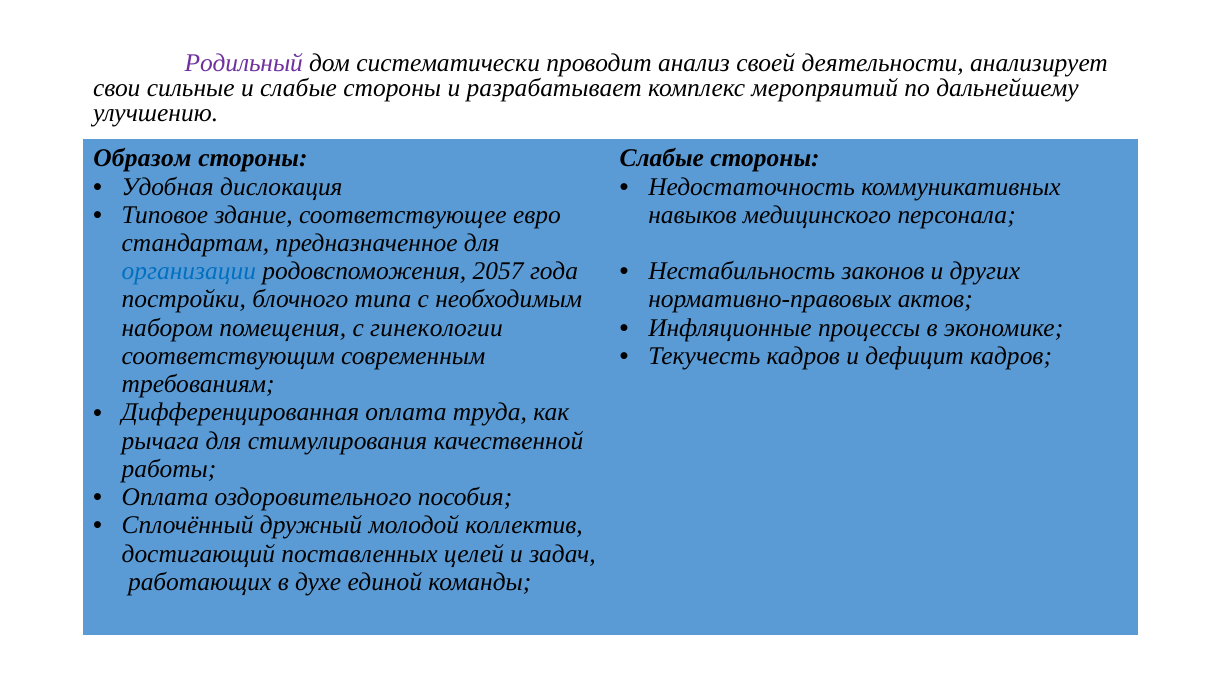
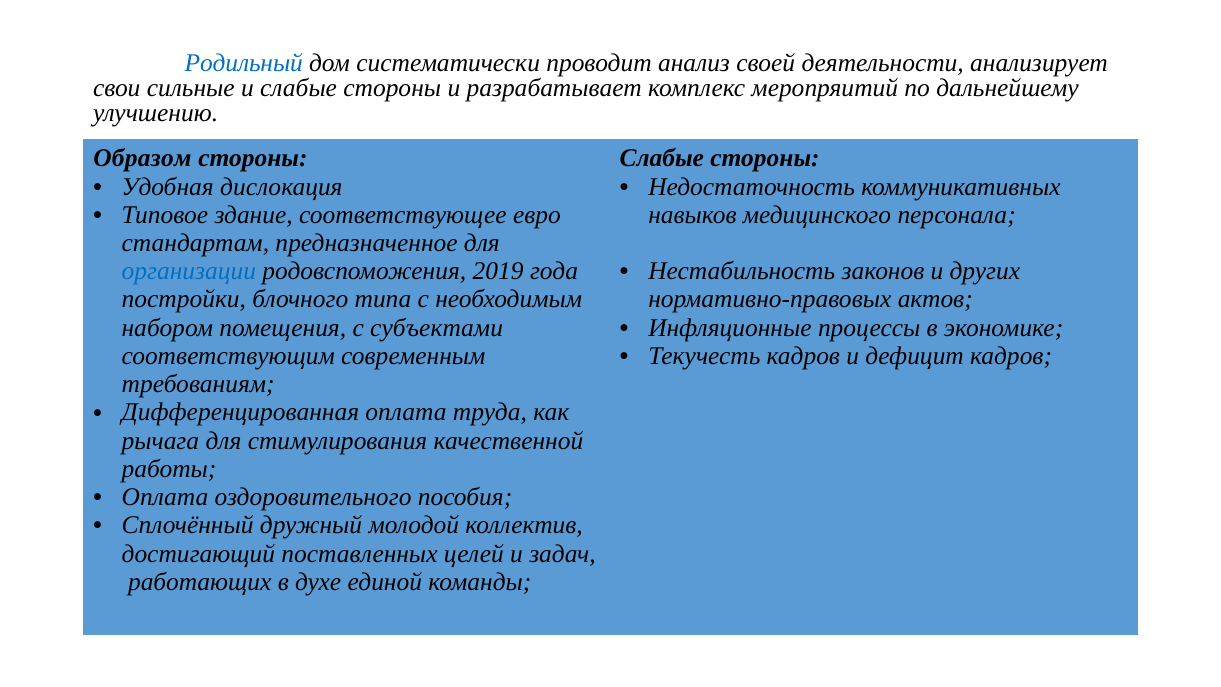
Родильный colour: purple -> blue (244, 63)
2057: 2057 -> 2019 (498, 271)
гинекологии: гинекологии -> субъектами (437, 328)
